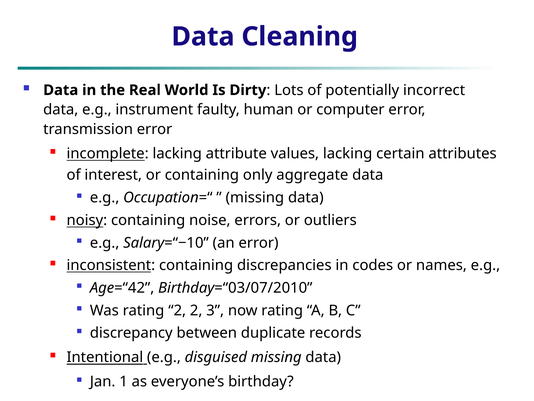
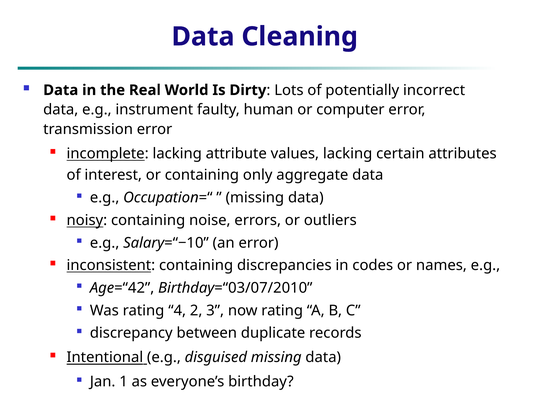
rating 2: 2 -> 4 (177, 310)
